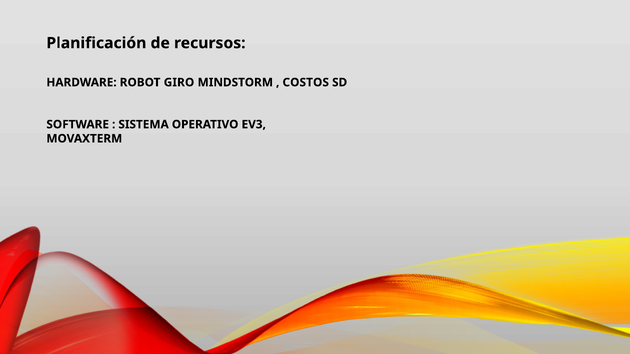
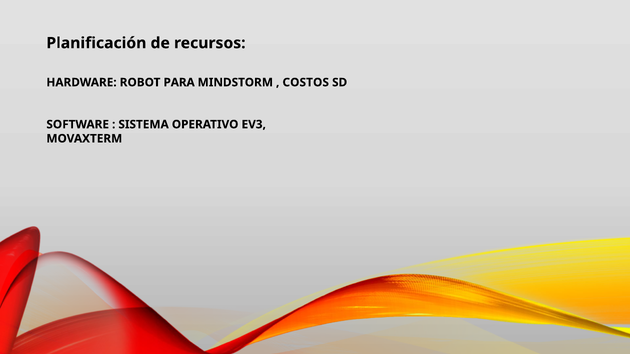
GIRO: GIRO -> PARA (179, 82)
